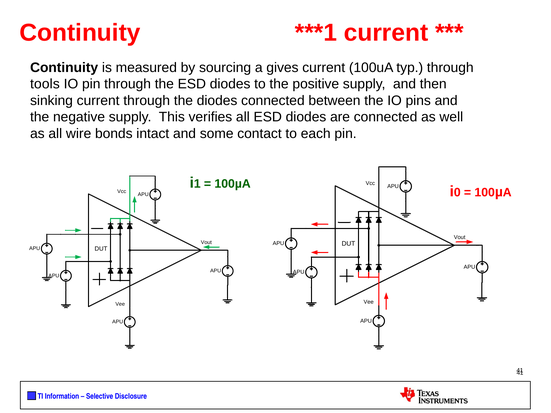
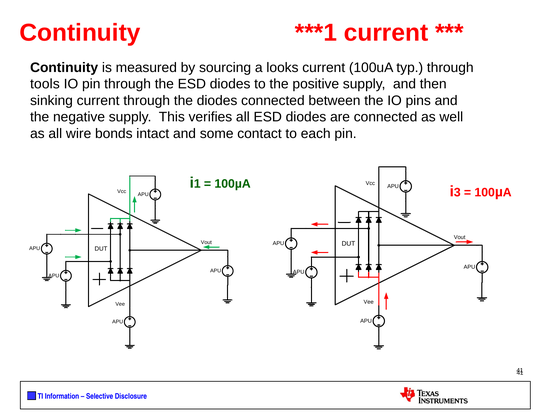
gives: gives -> looks (282, 68)
0: 0 -> 3 (457, 193)
